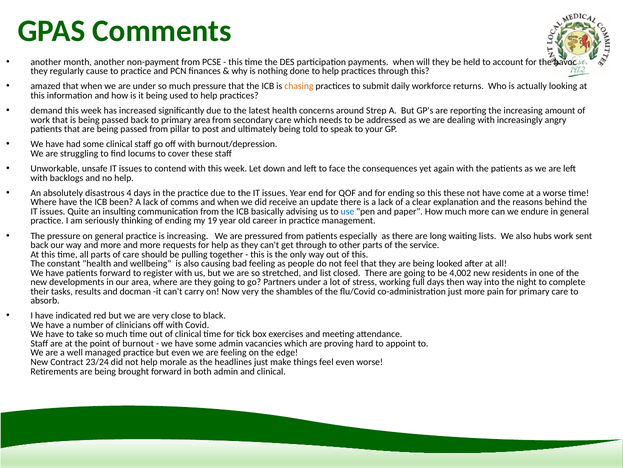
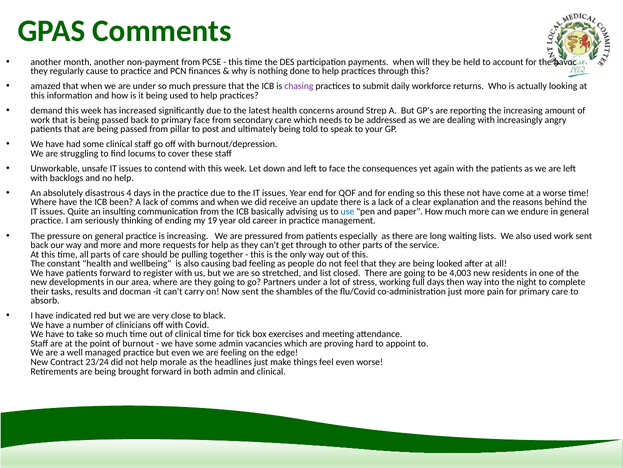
chasing colour: orange -> purple (299, 86)
primary area: area -> face (202, 120)
also hubs: hubs -> used (543, 235)
4,002: 4,002 -> 4,003 (460, 272)
Now very: very -> sent (250, 291)
